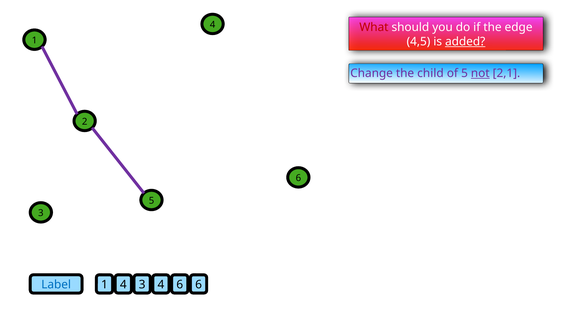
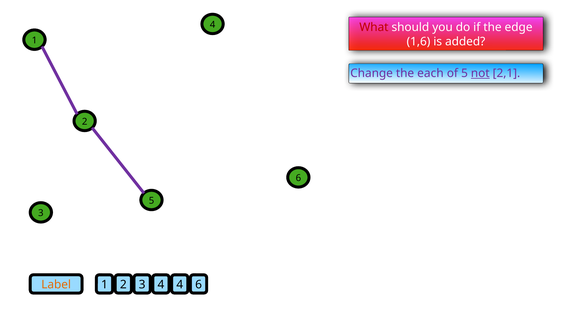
4,5: 4,5 -> 1,6 (418, 42)
added underline: present -> none (465, 42)
child: child -> each (430, 73)
Label colour: blue -> orange (56, 285)
4: 4 -> 2 (123, 285)
4 6: 6 -> 4 (180, 285)
